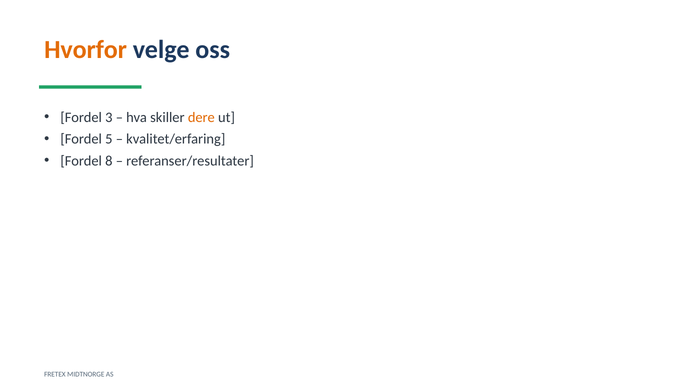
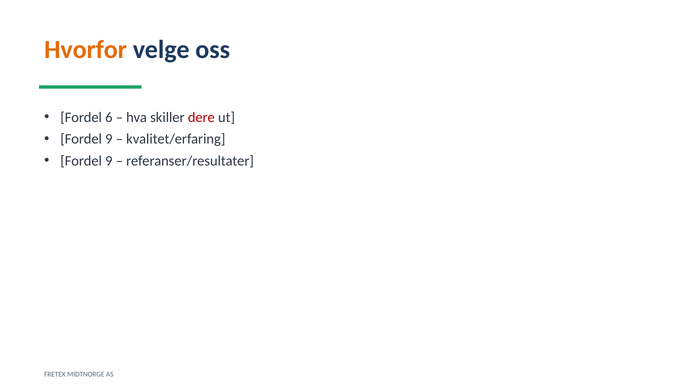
3: 3 -> 6 (109, 118)
dere colour: orange -> red (201, 118)
5: 5 -> 9 (109, 139)
8: 8 -> 9 (109, 161)
